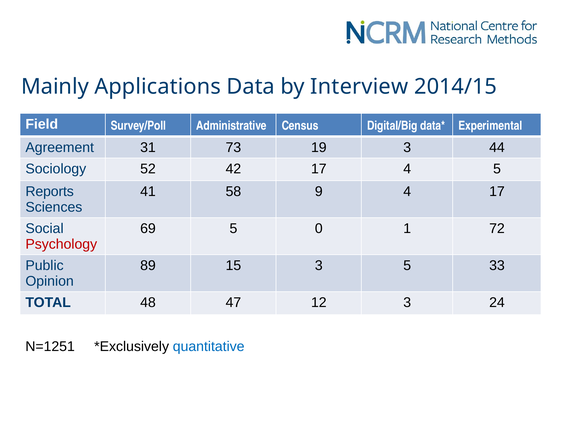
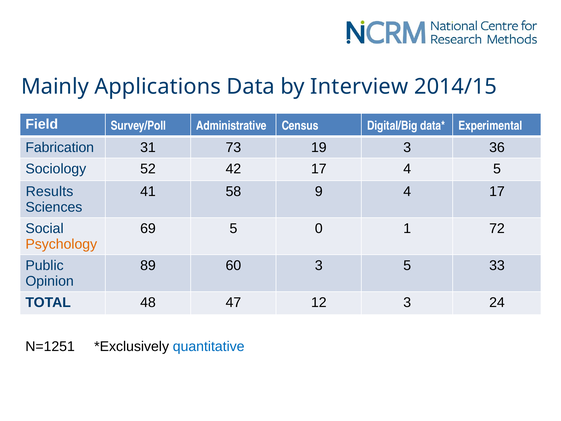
Agreement: Agreement -> Fabrication (60, 147)
44: 44 -> 36 (497, 147)
Reports: Reports -> Results (50, 191)
Psychology colour: red -> orange (61, 244)
15: 15 -> 60 (233, 265)
